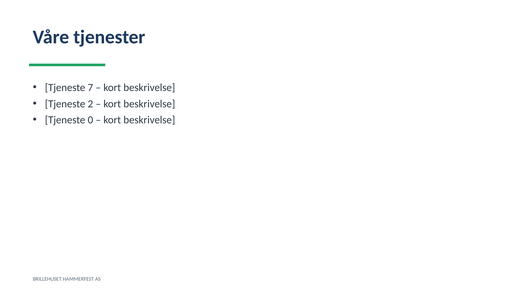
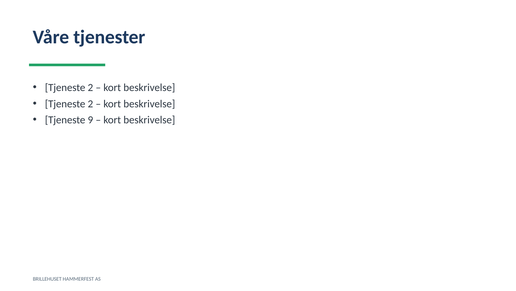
7: 7 -> 2 (90, 87)
0: 0 -> 9 (90, 120)
